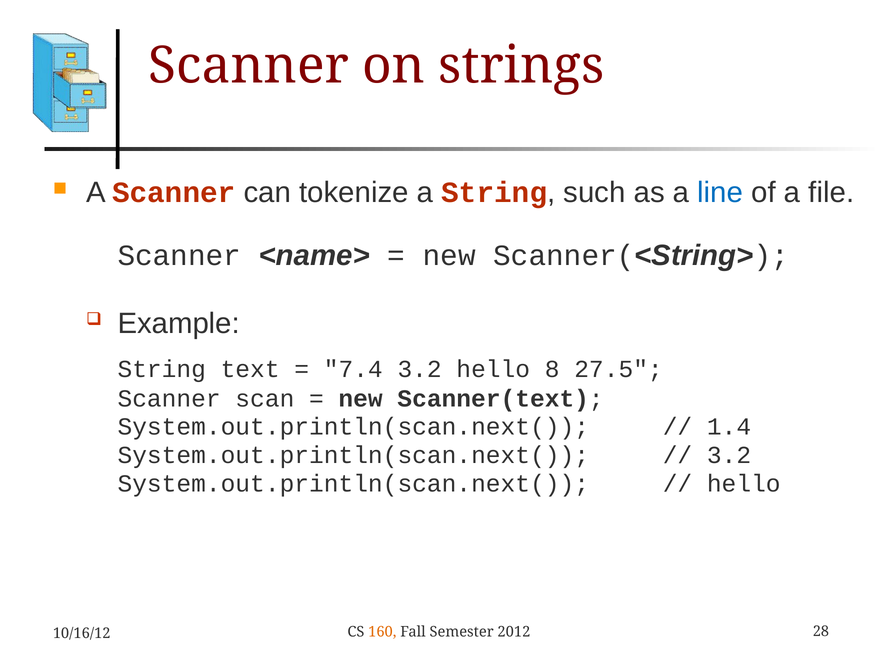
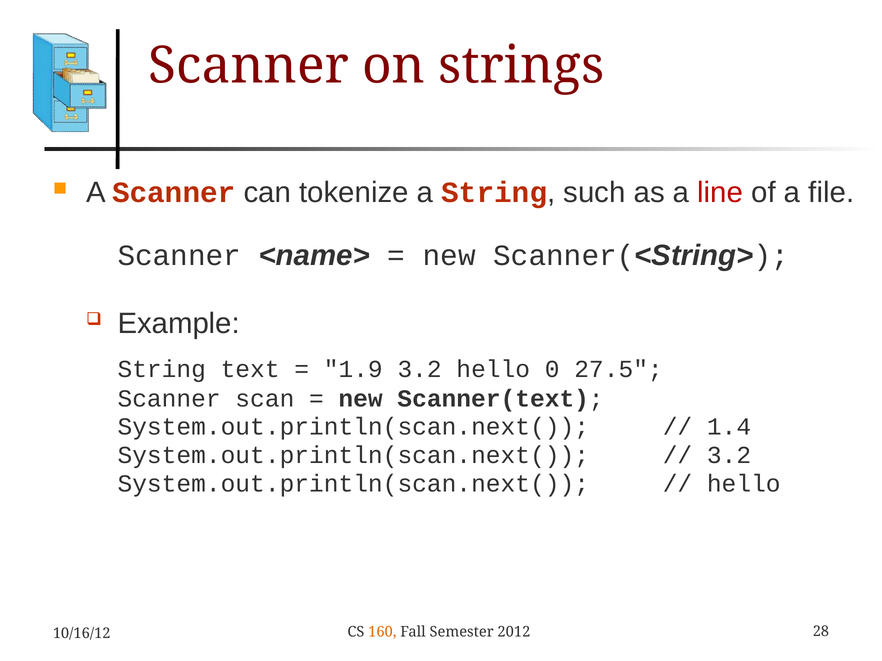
line colour: blue -> red (720, 193)
7.4: 7.4 -> 1.9 (353, 369)
8: 8 -> 0 (552, 369)
